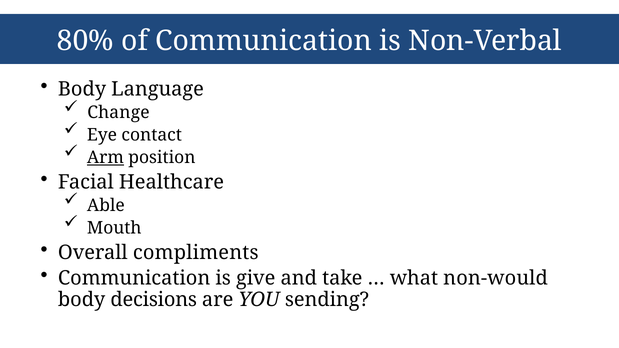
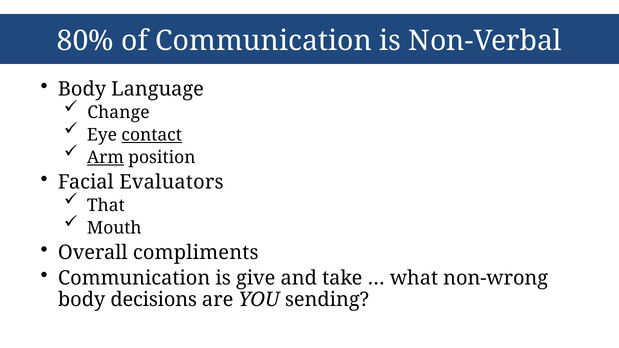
contact underline: none -> present (152, 135)
Healthcare: Healthcare -> Evaluators (171, 182)
Able: Able -> That (106, 206)
non‐would: non‐would -> non‐wrong (496, 278)
